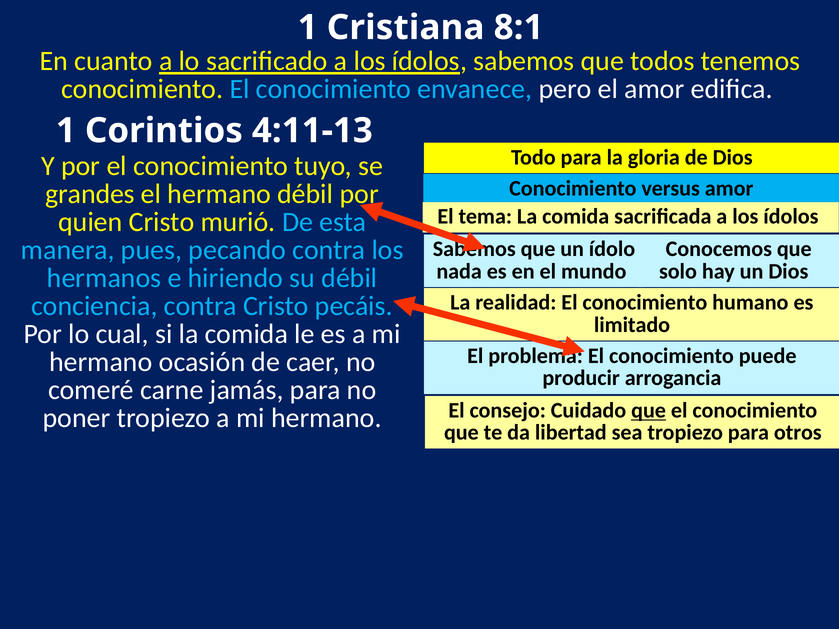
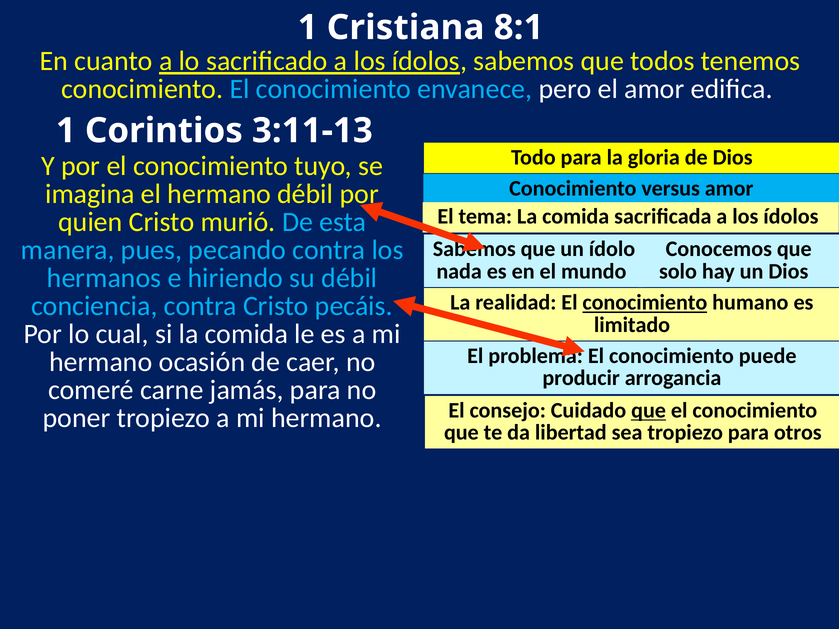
4:11-13: 4:11-13 -> 3:11-13 (312, 131)
grandes: grandes -> imagina (90, 194)
conocimiento underline: none -> present (645, 303)
